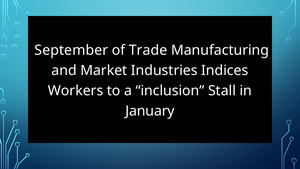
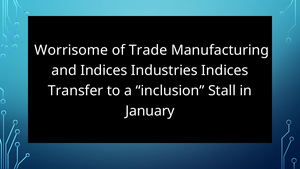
September: September -> Worrisome (71, 50)
and Market: Market -> Indices (104, 70)
Workers: Workers -> Transfer (76, 91)
